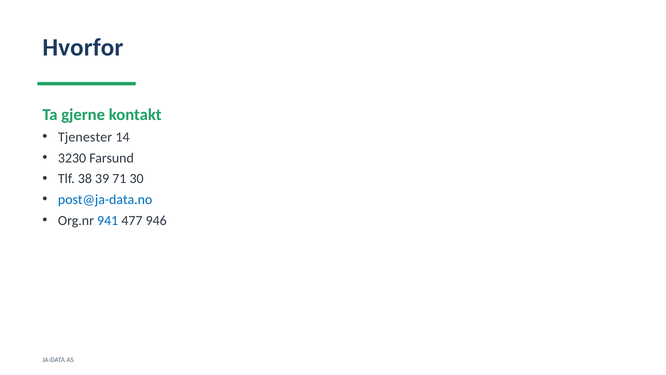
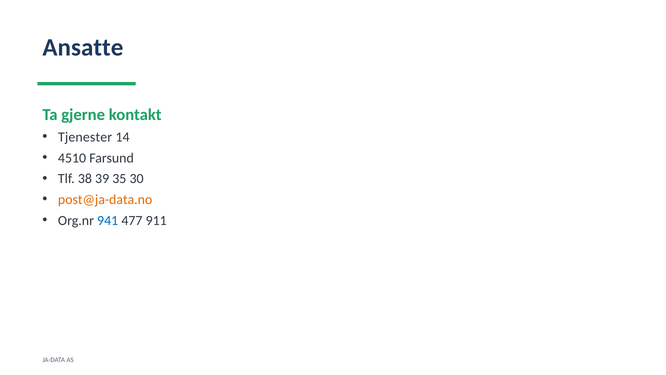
Hvorfor: Hvorfor -> Ansatte (83, 48)
3230: 3230 -> 4510 (72, 158)
71: 71 -> 35 (119, 179)
post@ja-data.no colour: blue -> orange (105, 199)
946: 946 -> 911 (156, 220)
